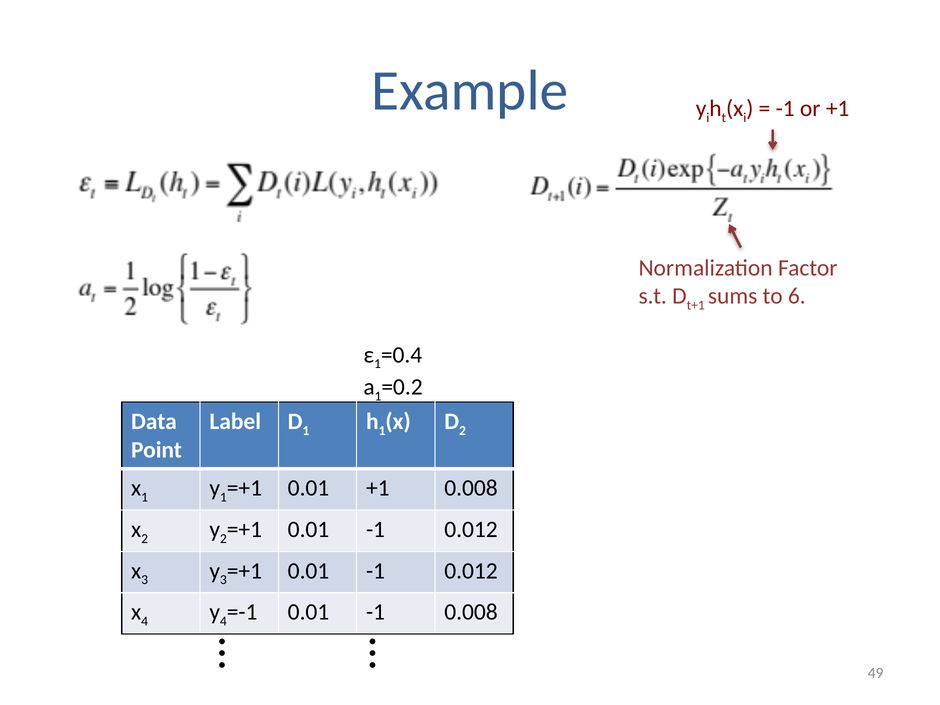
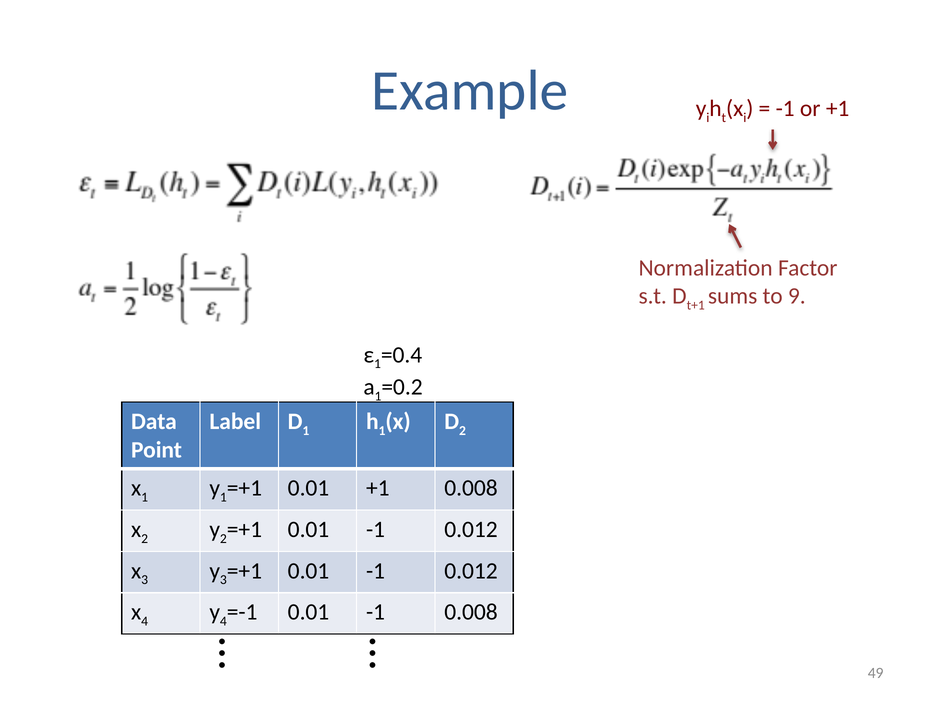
6: 6 -> 9 (797, 296)
